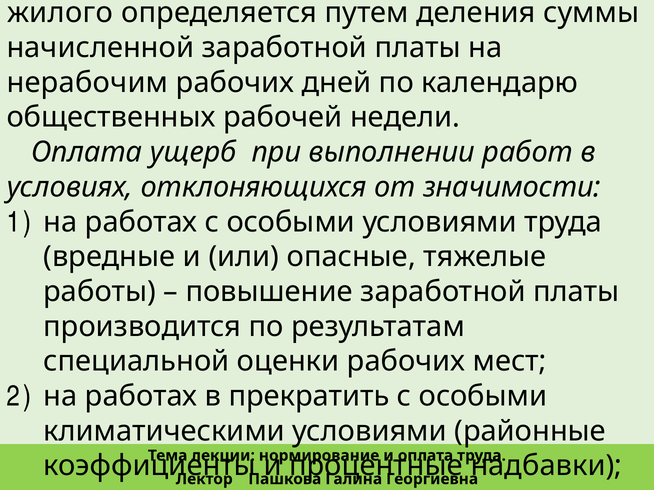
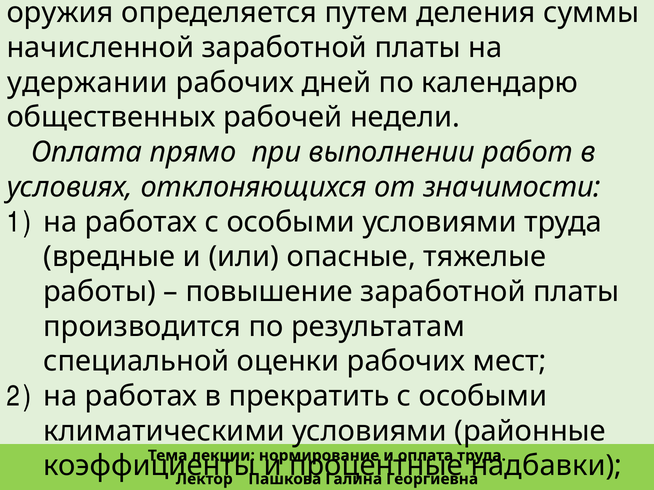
жилого: жилого -> оружия (60, 13)
нерабочим: нерабочим -> удержании (87, 83)
ущерб: ущерб -> прямо (193, 152)
